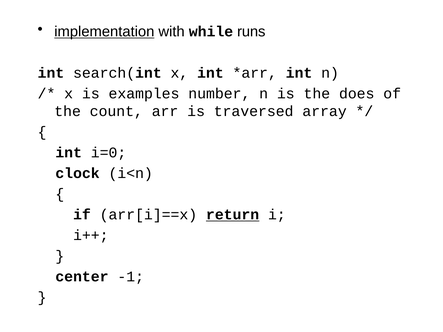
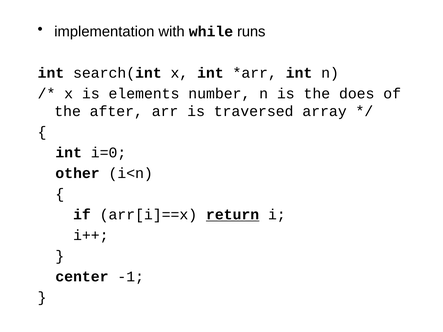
implementation underline: present -> none (104, 32)
examples: examples -> elements (144, 94)
count: count -> after (116, 111)
clock: clock -> other (78, 173)
